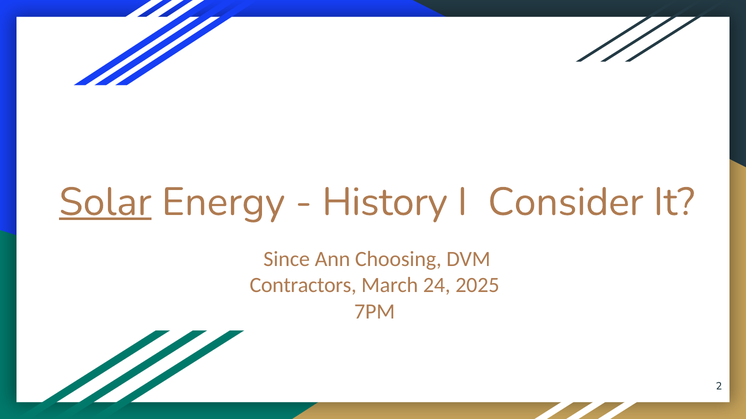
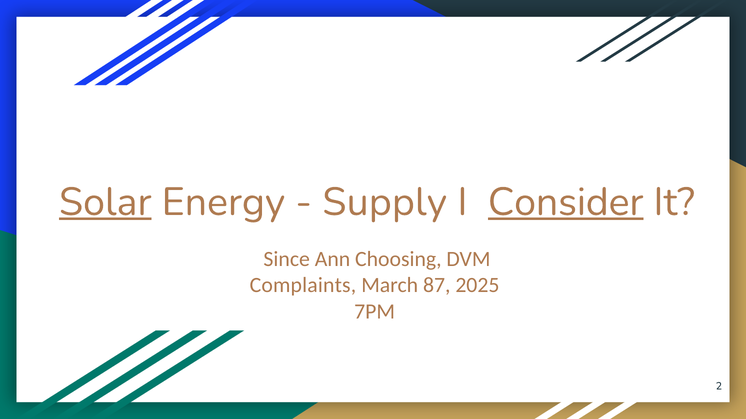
History: History -> Supply (385, 202)
Consider underline: none -> present (566, 202)
Contractors: Contractors -> Complaints (303, 286)
24: 24 -> 87 (437, 286)
